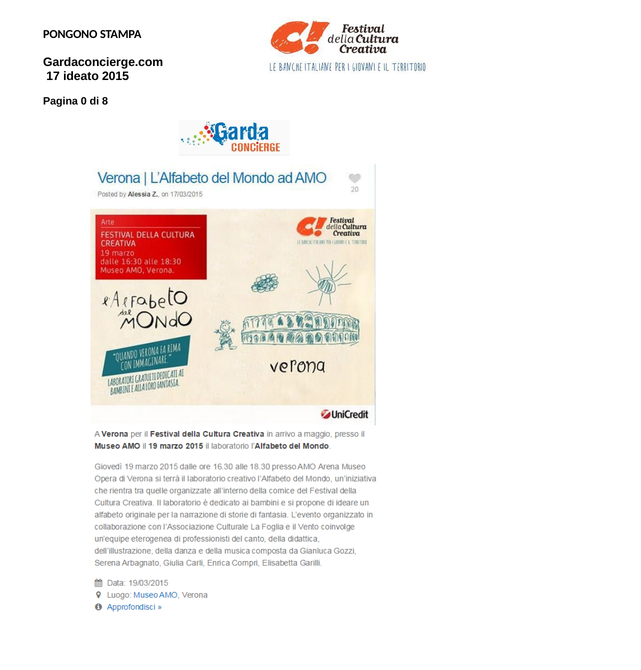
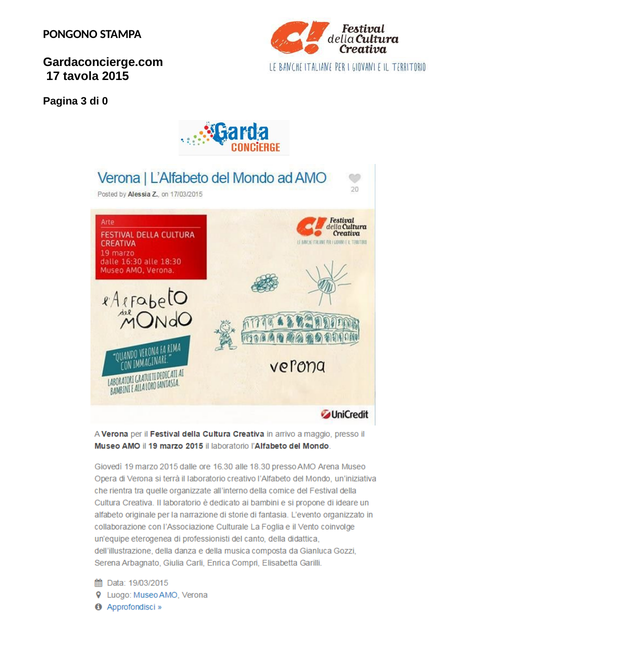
ideato: ideato -> tavola (81, 76)
0: 0 -> 3 (84, 101)
8: 8 -> 0 (105, 101)
